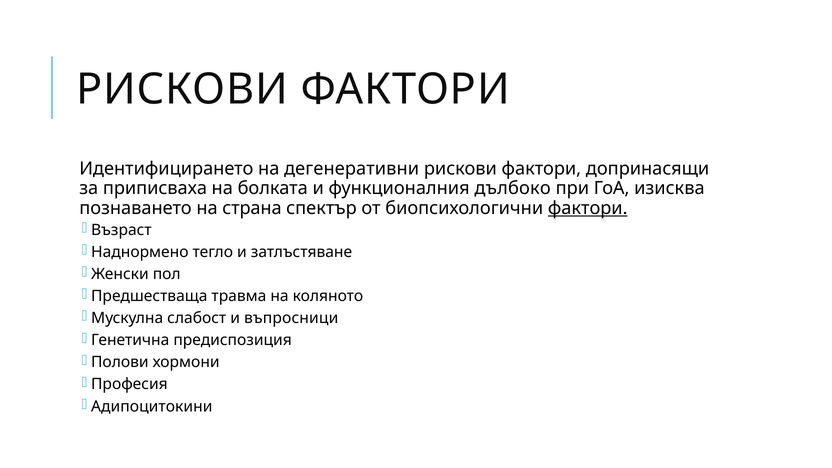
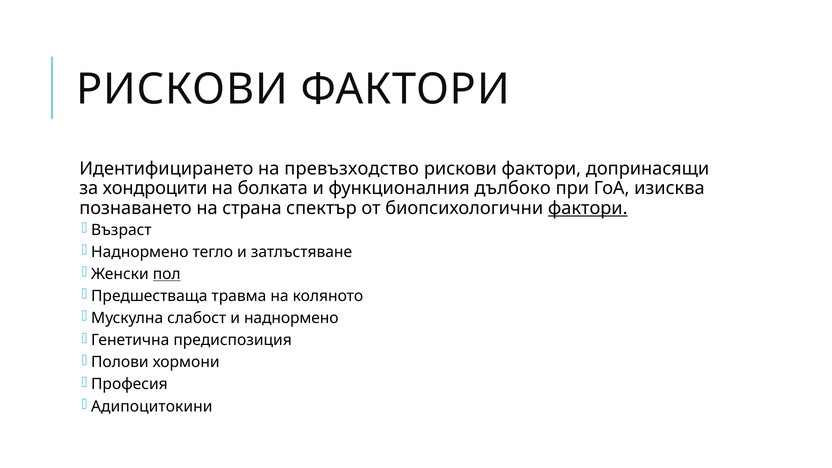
дегенеративни: дегенеративни -> превъзходство (352, 169)
приписваха: приписваха -> хондроцити (155, 188)
пол underline: none -> present (167, 274)
и въпросници: въпросници -> наднормено (291, 318)
